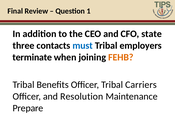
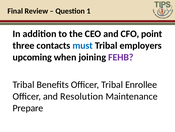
state: state -> point (152, 34)
terminate: terminate -> upcoming (32, 57)
FEHB colour: orange -> purple (121, 57)
Carriers: Carriers -> Enrollee (141, 84)
